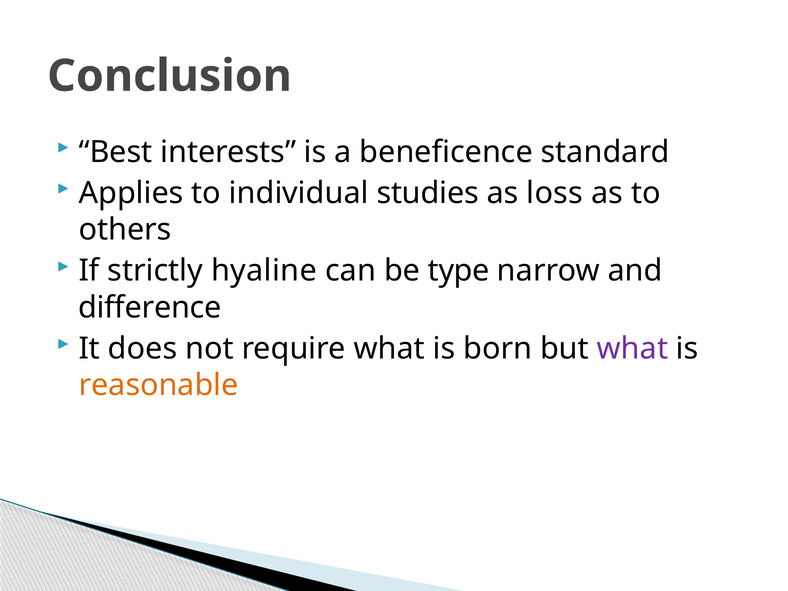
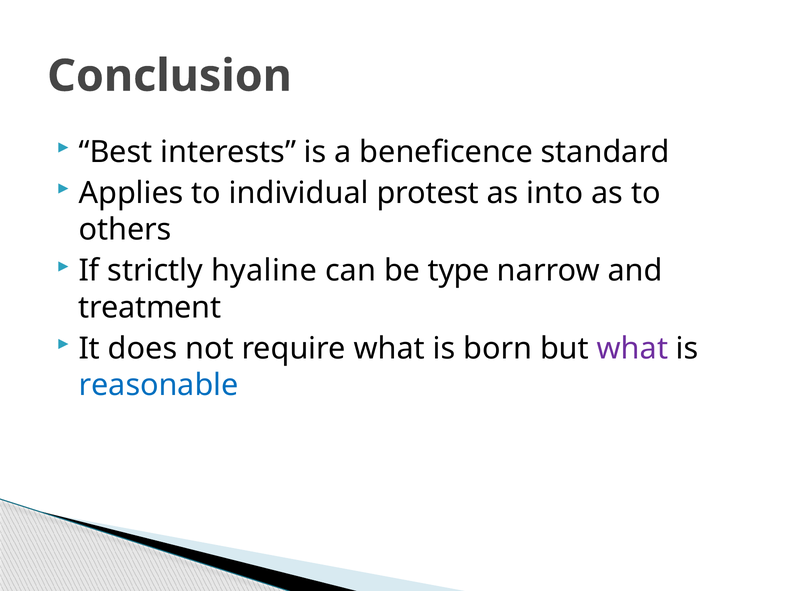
studies: studies -> protest (428, 193)
loss: loss -> into (555, 193)
difference: difference -> treatment (150, 308)
reasonable colour: orange -> blue (159, 385)
